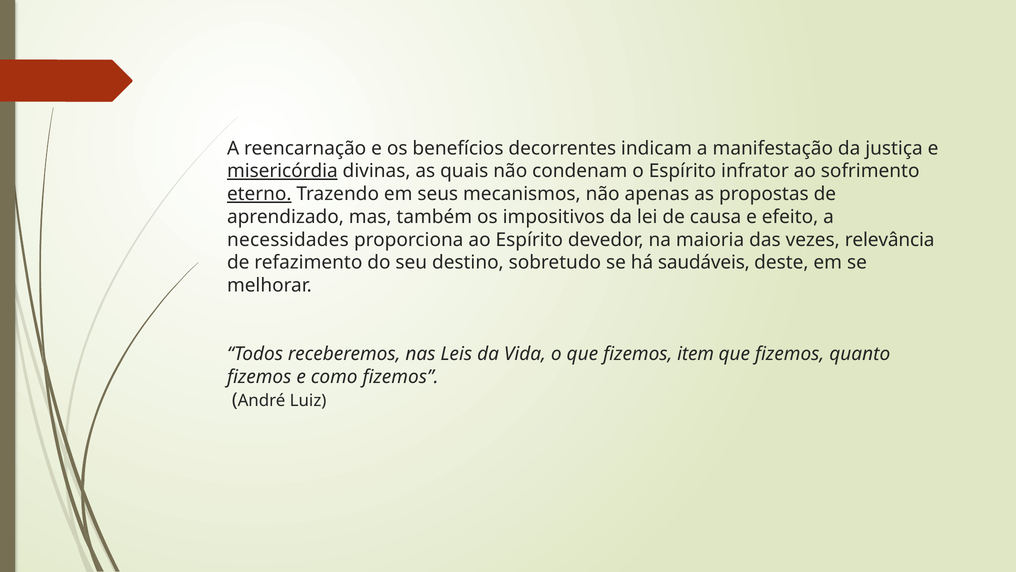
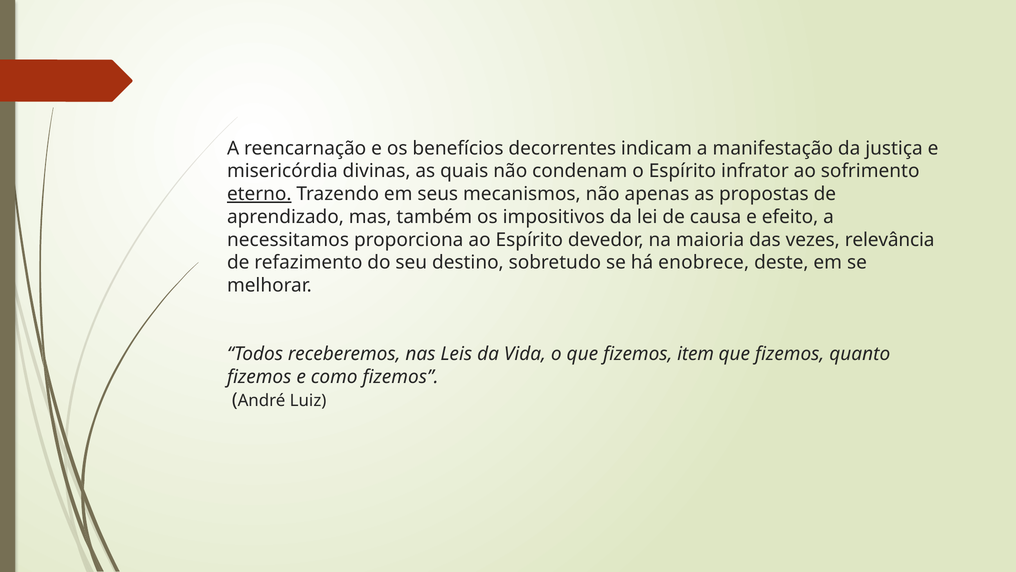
misericórdia underline: present -> none (282, 171)
necessidades: necessidades -> necessitamos (288, 240)
saudáveis: saudáveis -> enobrece (704, 262)
